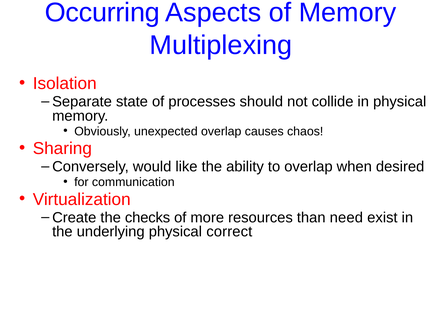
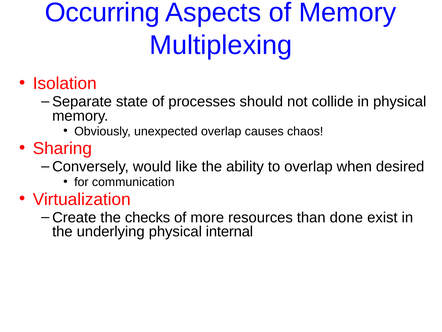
need: need -> done (346, 217)
correct: correct -> internal (229, 231)
